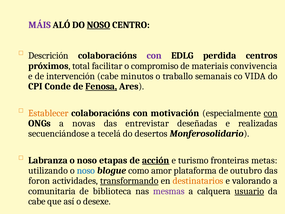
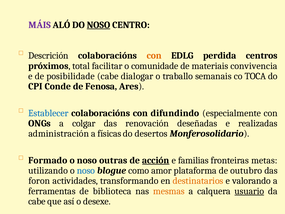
con colour: purple -> orange (154, 56)
compromiso: compromiso -> comunidade (155, 66)
intervención: intervención -> posibilidade (71, 76)
minutos: minutos -> dialogar (137, 76)
VIDA: VIDA -> TOCA (255, 76)
Fenosa underline: present -> none (101, 86)
Establecer colour: orange -> blue (48, 113)
motivación: motivación -> difundindo (175, 113)
con underline: present -> none (271, 113)
novas: novas -> colgar (84, 123)
entrevistar: entrevistar -> renovación (147, 123)
secuenciándose: secuenciándose -> administración (59, 133)
tecelá: tecelá -> físicas (109, 133)
Labranza: Labranza -> Formado (48, 160)
etapas: etapas -> outras (113, 160)
turismo: turismo -> familias (193, 160)
transformando underline: present -> none (129, 181)
comunitaria: comunitaria -> ferramentas (52, 191)
mesmas colour: purple -> orange (169, 191)
